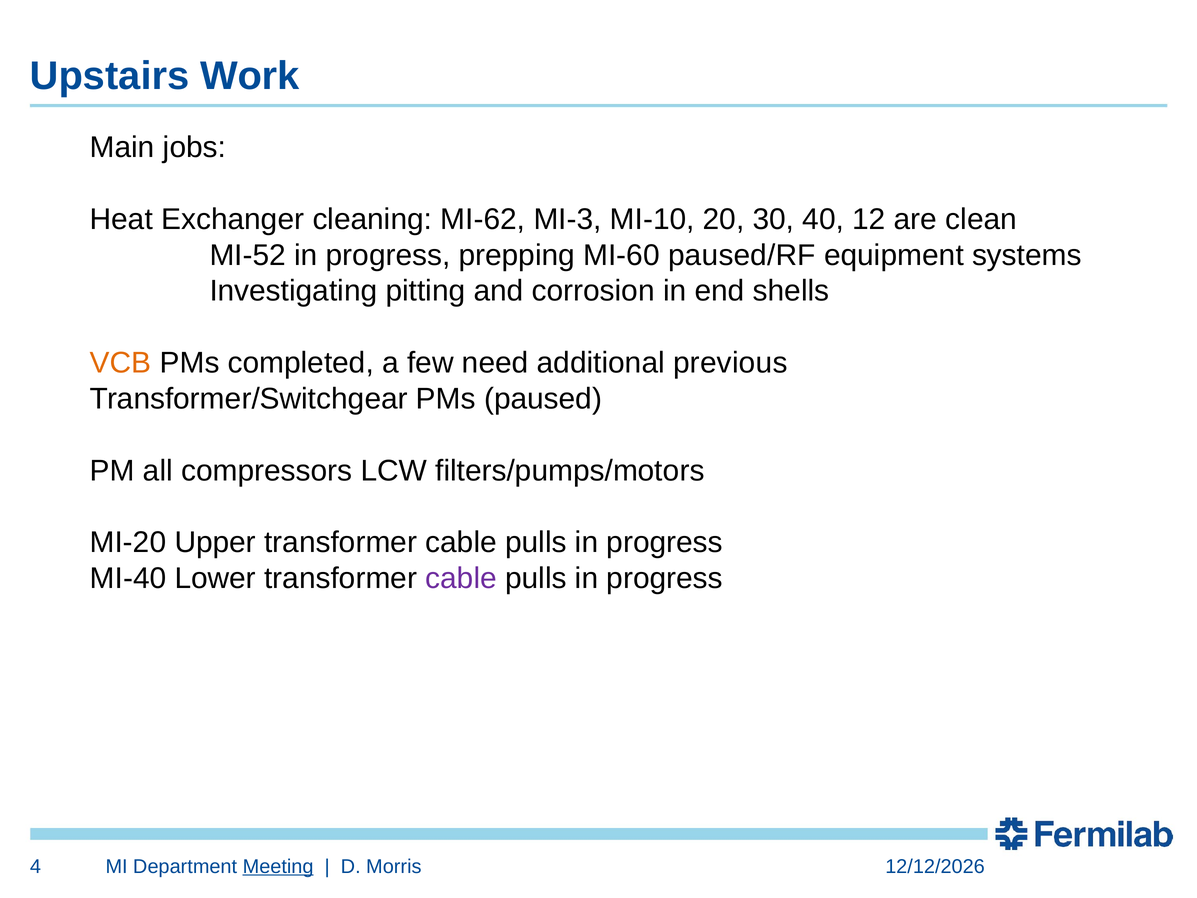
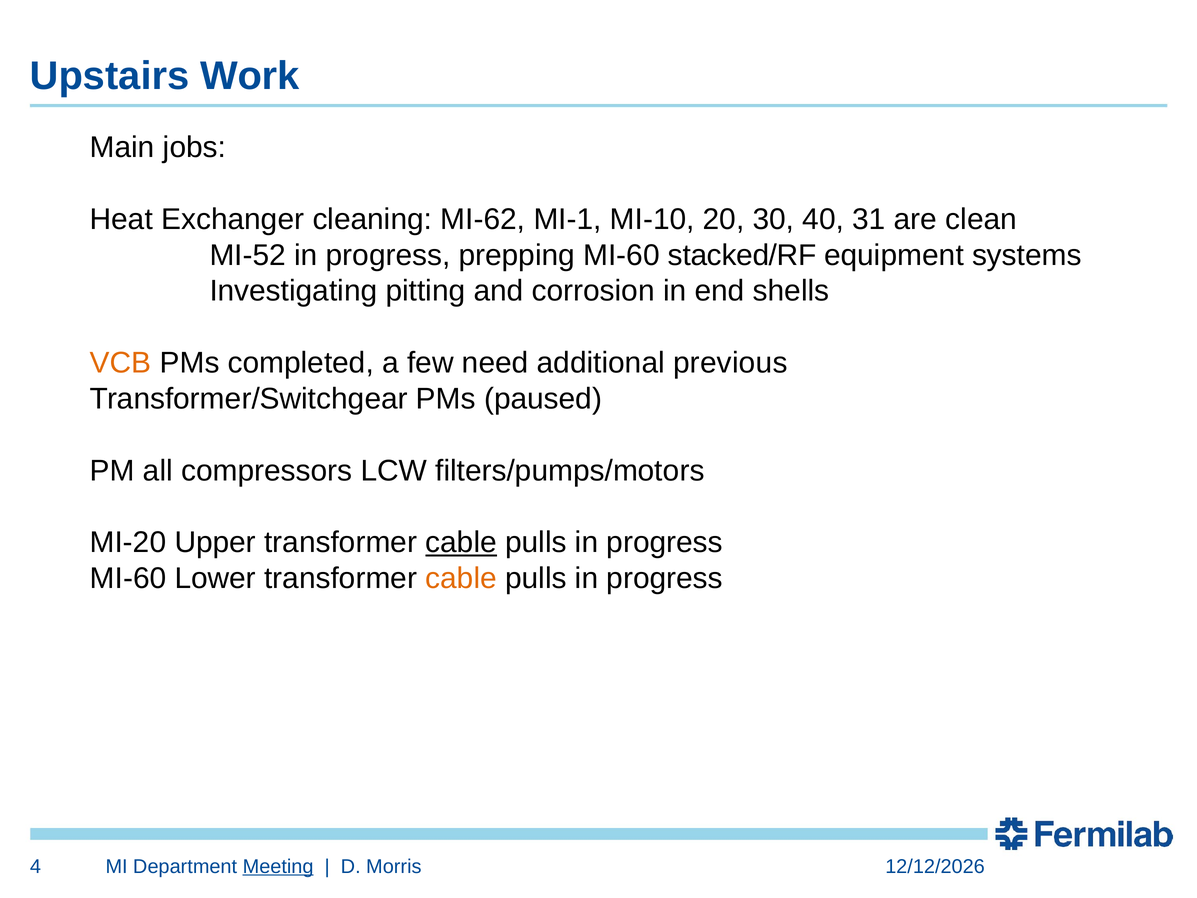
MI-3: MI-3 -> MI-1 (568, 219)
12: 12 -> 31 (869, 219)
paused/RF: paused/RF -> stacked/RF (742, 255)
cable underline: none -> present (461, 542)
MI-40: MI-40 -> MI-60 (128, 578)
cable colour: purple -> orange (461, 578)
